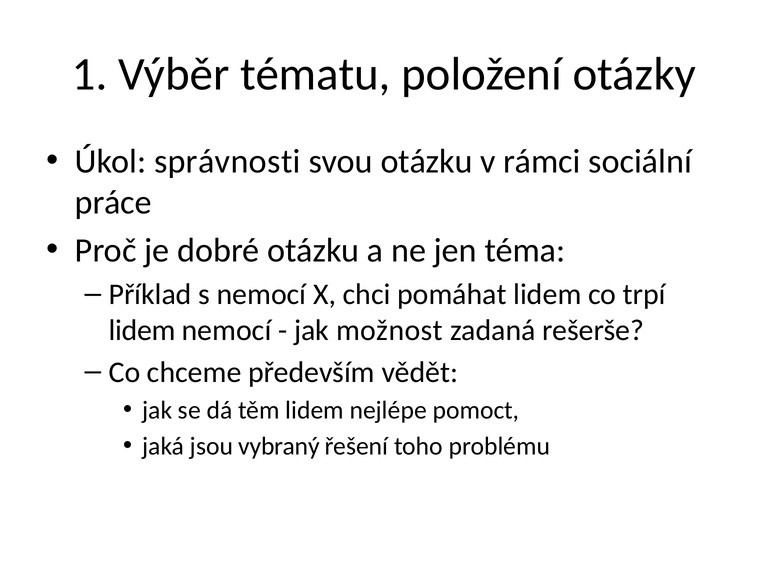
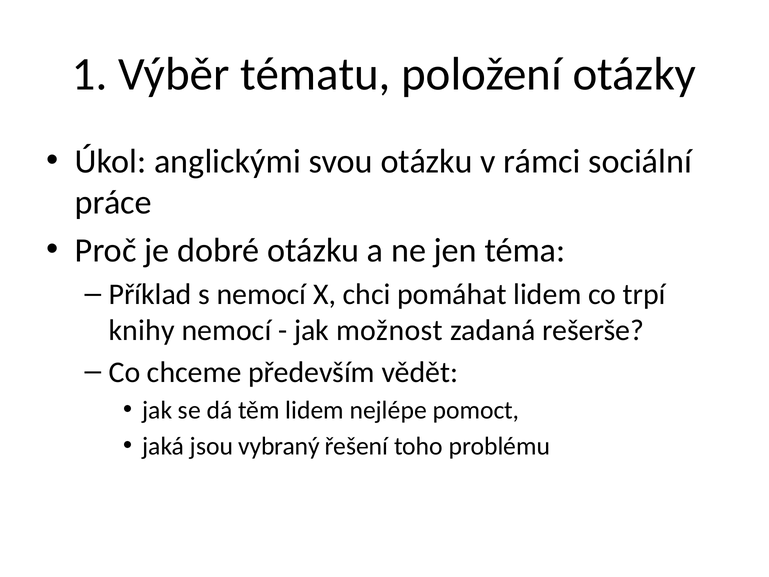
správnosti: správnosti -> anglickými (227, 161)
lidem: lidem -> knihy (142, 330)
